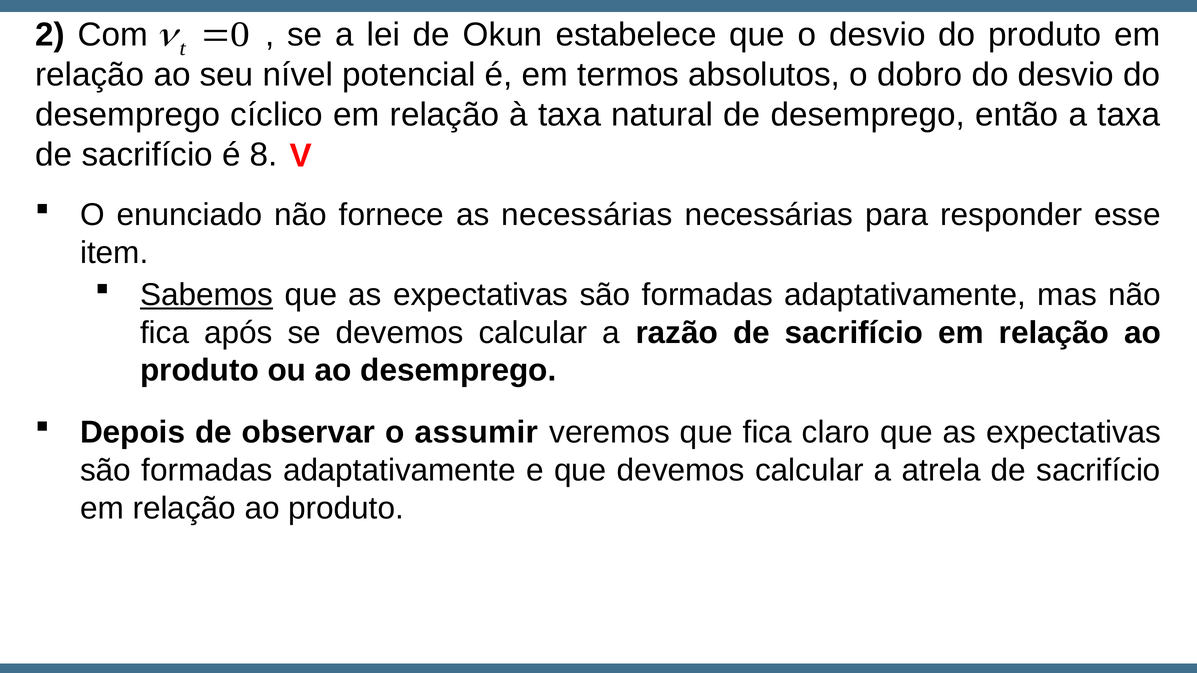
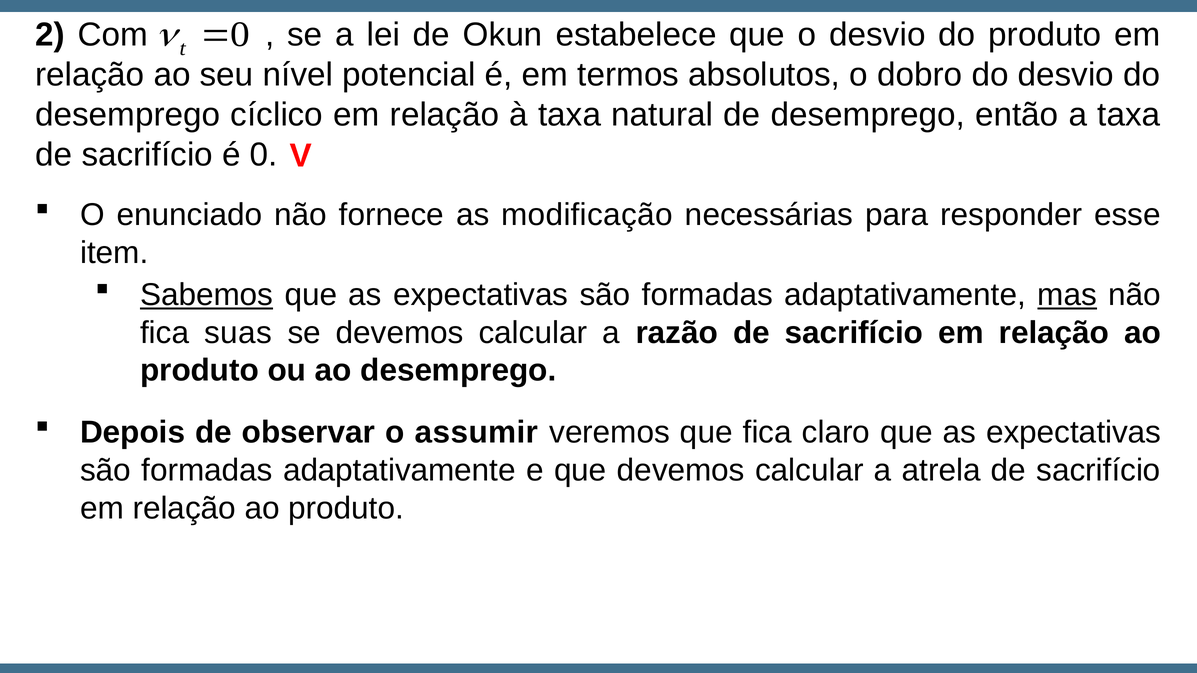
é 8: 8 -> 0 (264, 155)
as necessárias: necessárias -> modificação (587, 215)
mas underline: none -> present (1067, 295)
após: após -> suas (238, 333)
